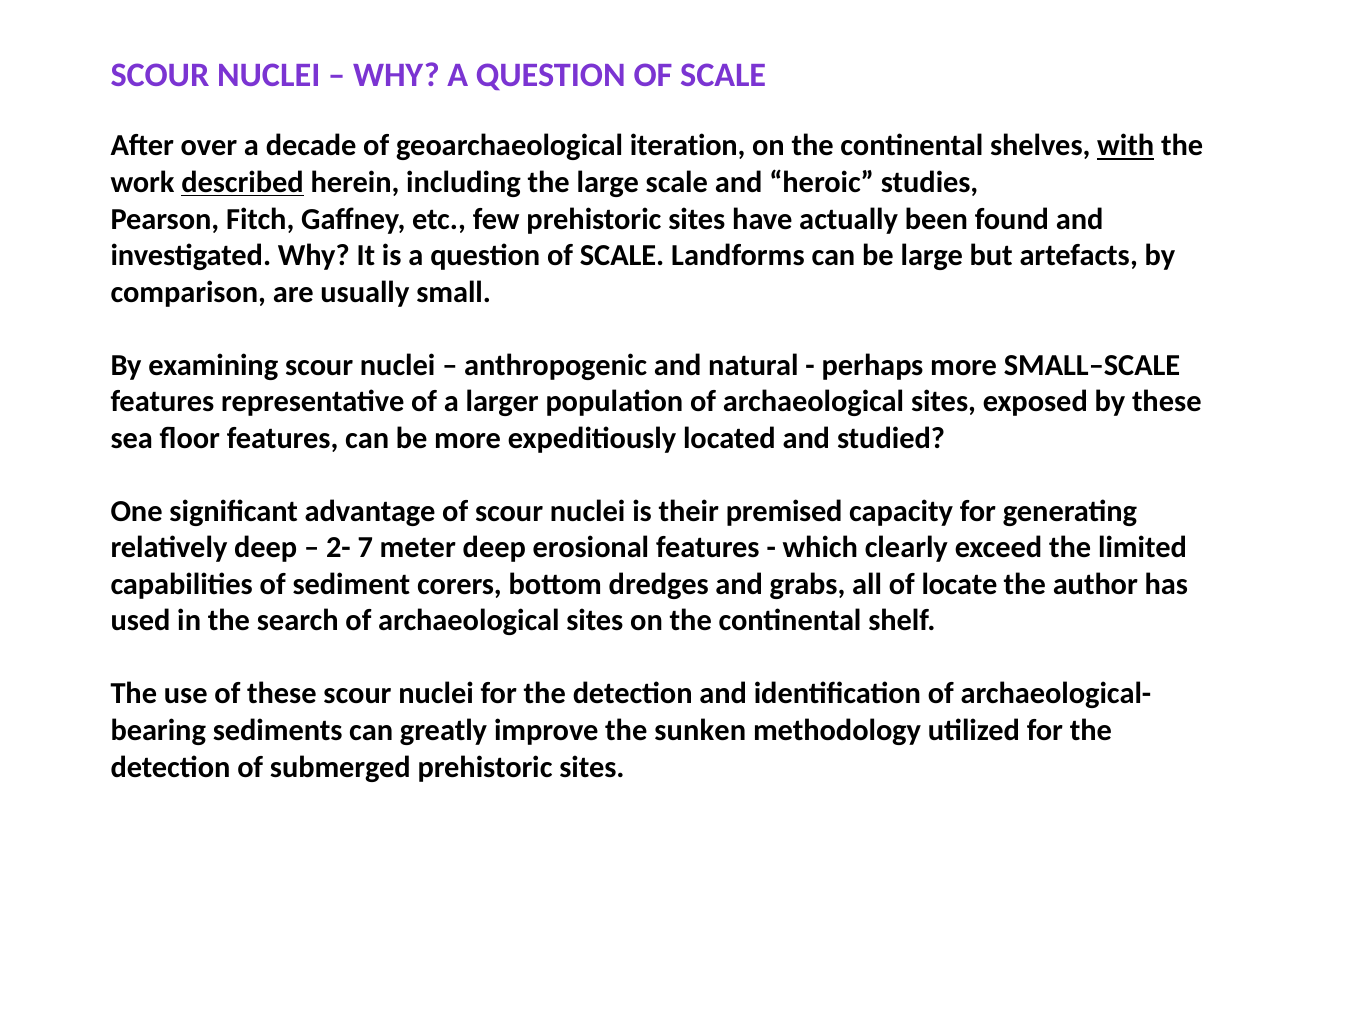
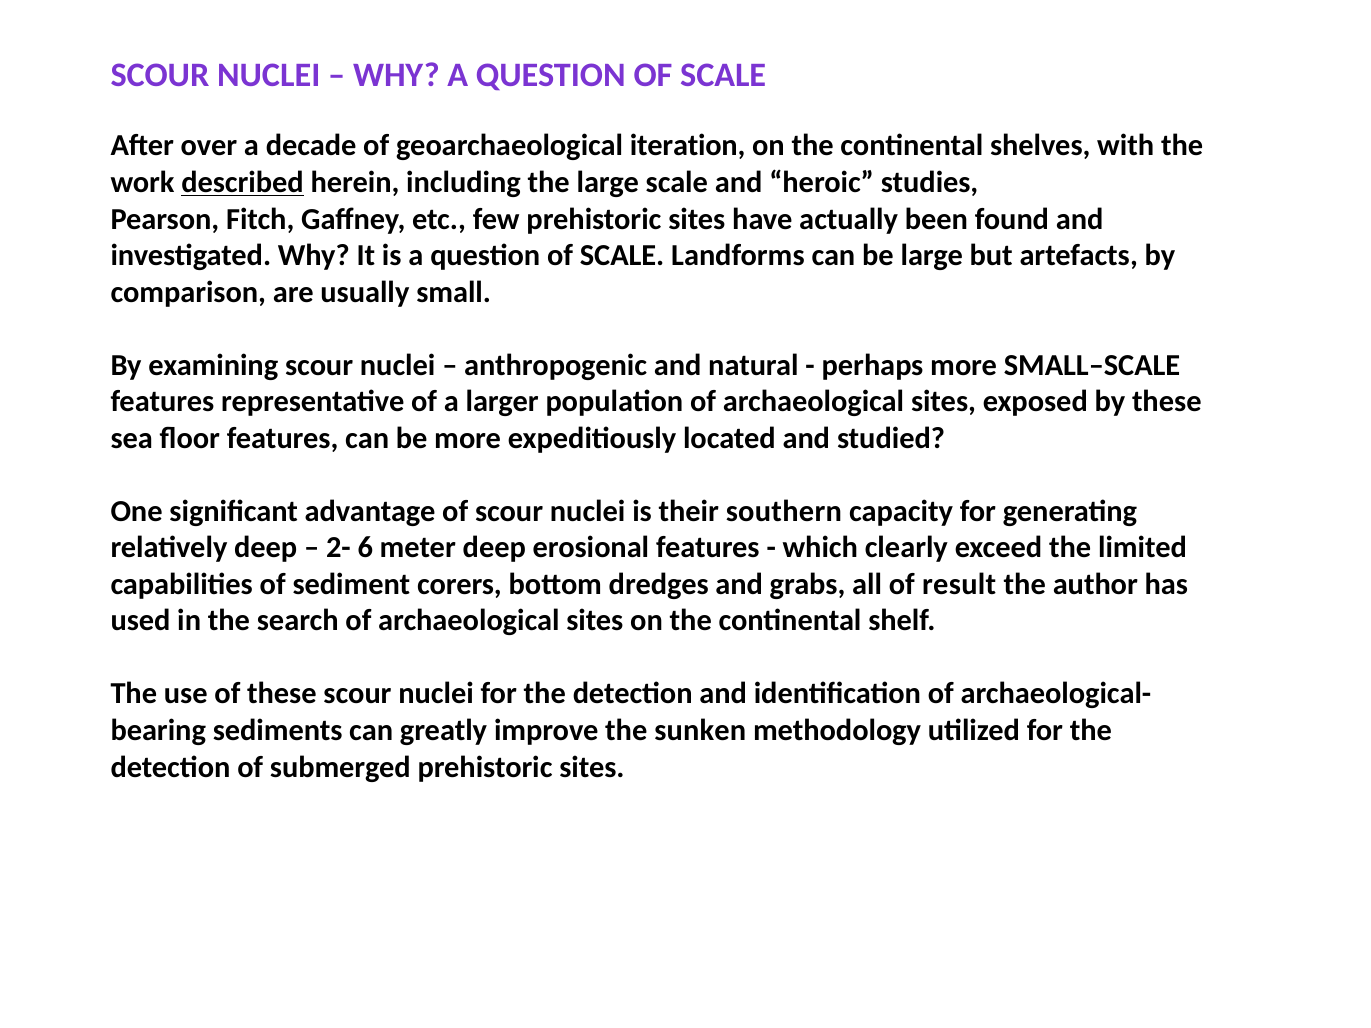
with underline: present -> none (1126, 146)
premised: premised -> southern (784, 511)
7: 7 -> 6 (365, 548)
locate: locate -> result (959, 584)
